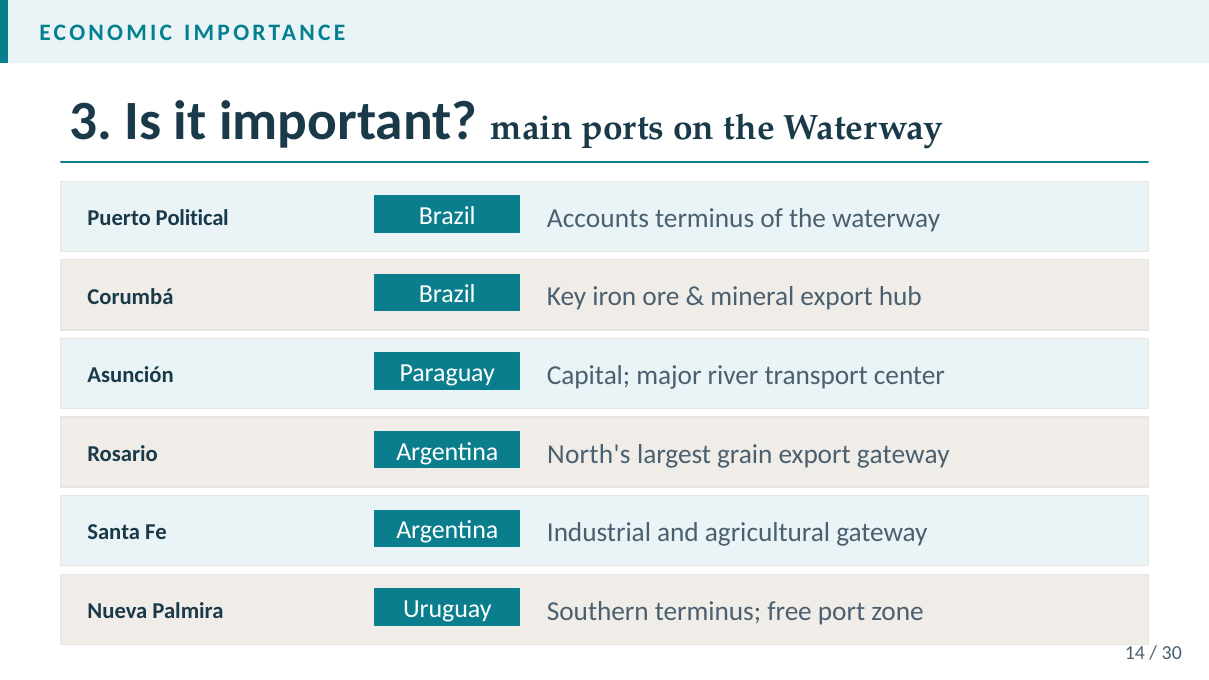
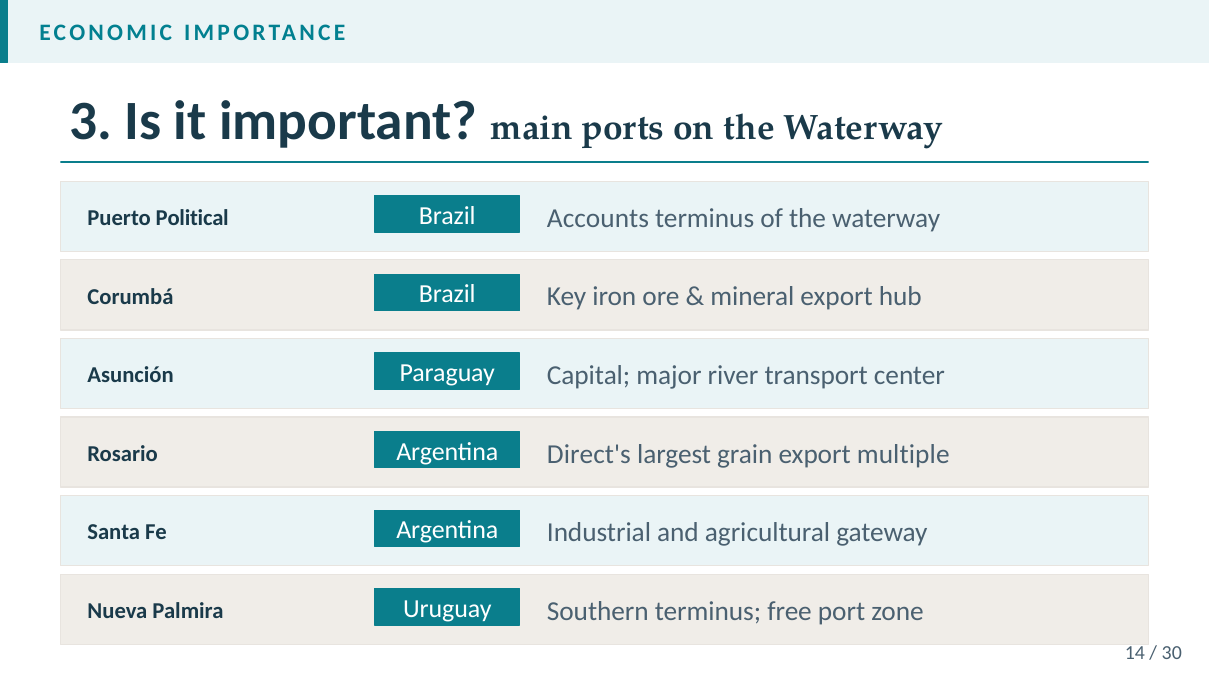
North's: North's -> Direct's (589, 454)
export gateway: gateway -> multiple (903, 454)
